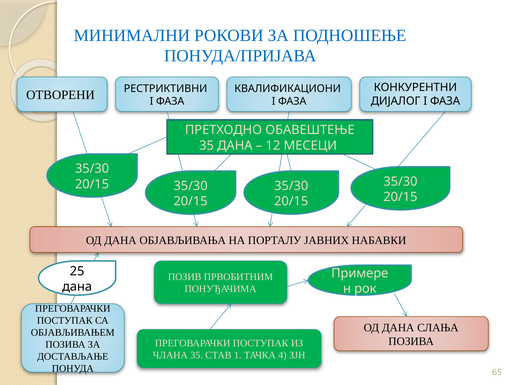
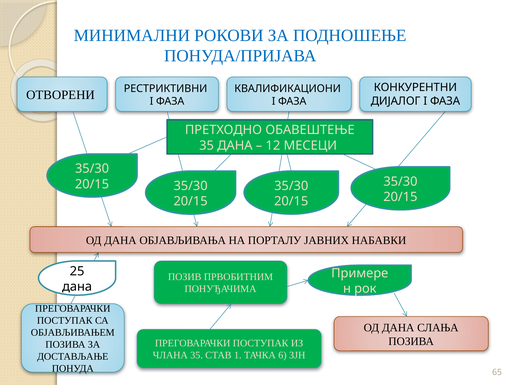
ТАЧКА 4: 4 -> 6 (282, 356)
